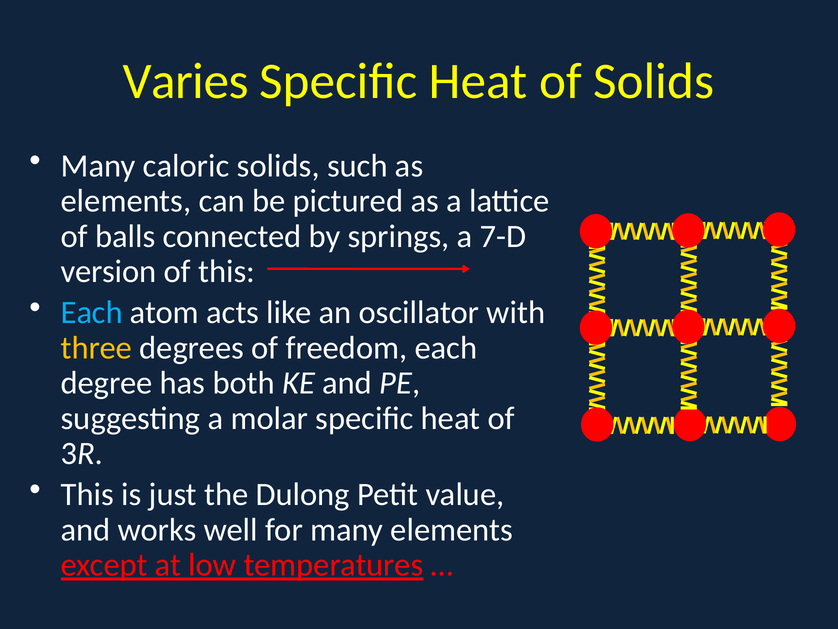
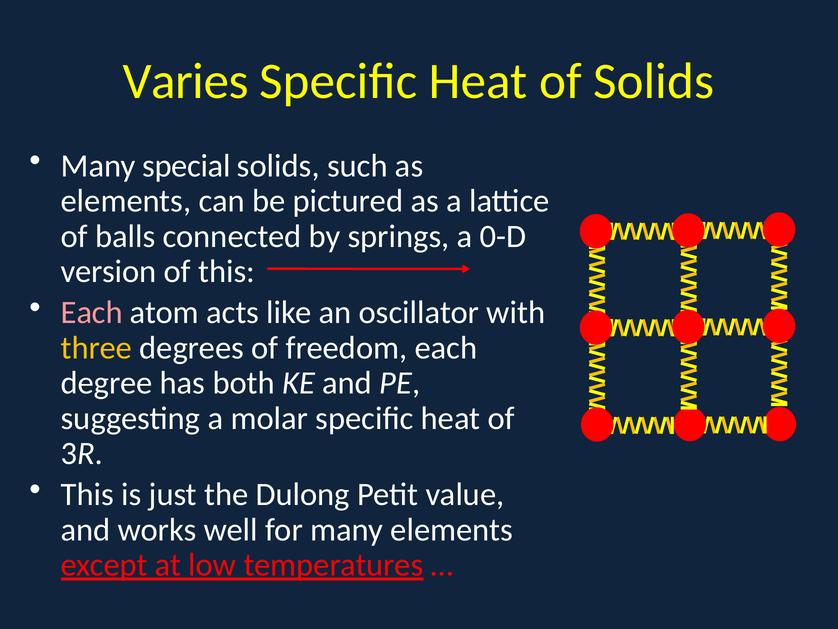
caloric: caloric -> special (186, 166)
7-D: 7-D -> 0-D (503, 236)
Each colour: light blue -> pink (92, 312)
